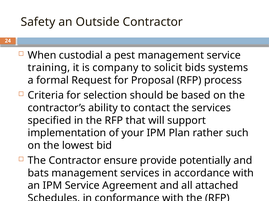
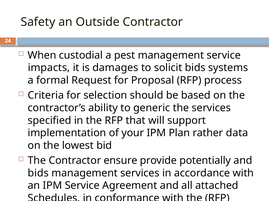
training: training -> impacts (49, 68)
company: company -> damages (115, 68)
contact: contact -> generic (152, 108)
such: such -> data (237, 133)
bats: bats -> bids (38, 174)
